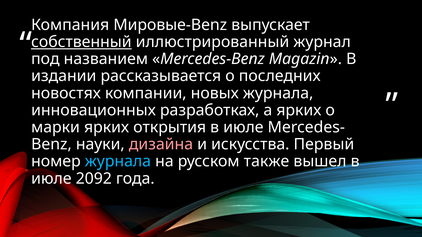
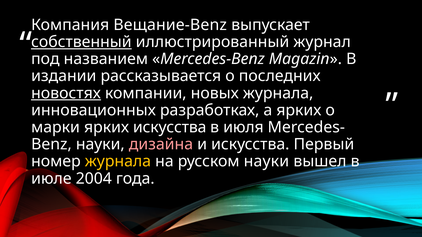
Мировые-Benz: Мировые-Benz -> Вещание-Benz (170, 25)
новостях underline: none -> present (66, 93)
ярких открытия: открытия -> искусства (170, 127)
июле: июле -> июля (243, 127)
журнала colour: light blue -> yellow (118, 162)
русском также: также -> науки (266, 162)
2092: 2092 -> 2004 (94, 179)
